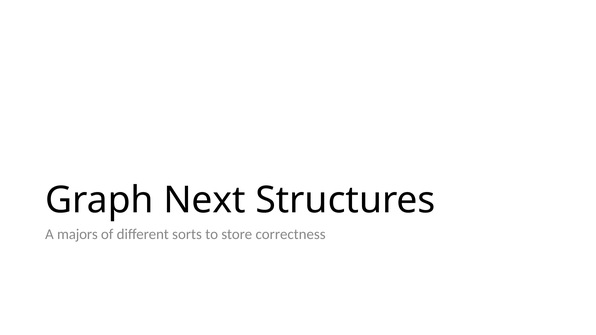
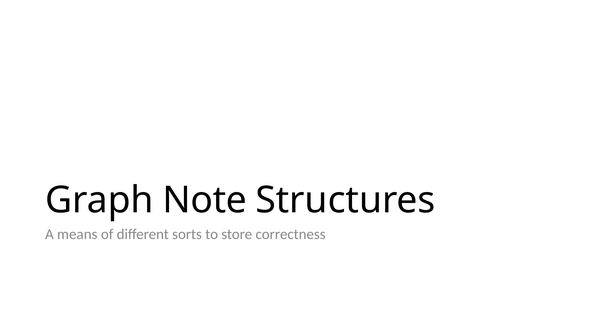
Next: Next -> Note (205, 200)
majors: majors -> means (77, 235)
